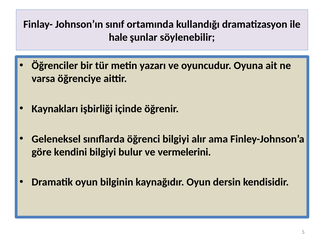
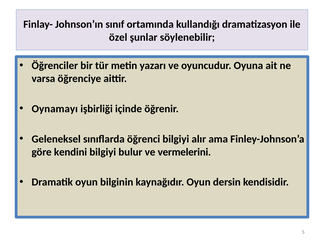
hale: hale -> özel (118, 37)
Kaynakları: Kaynakları -> Oynamayı (55, 109)
